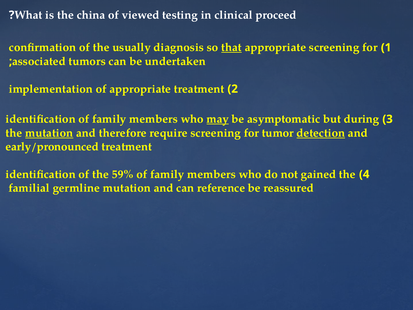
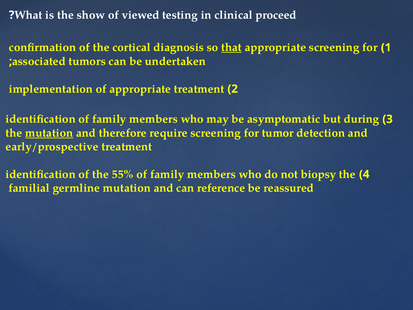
china: china -> show (91, 15)
usually: usually -> cortical (132, 47)
may underline: present -> none (218, 119)
detection underline: present -> none (321, 133)
early/pronounced: early/pronounced -> early/prospective (52, 147)
59%: 59% -> 55% (123, 174)
gained: gained -> biopsy (318, 174)
